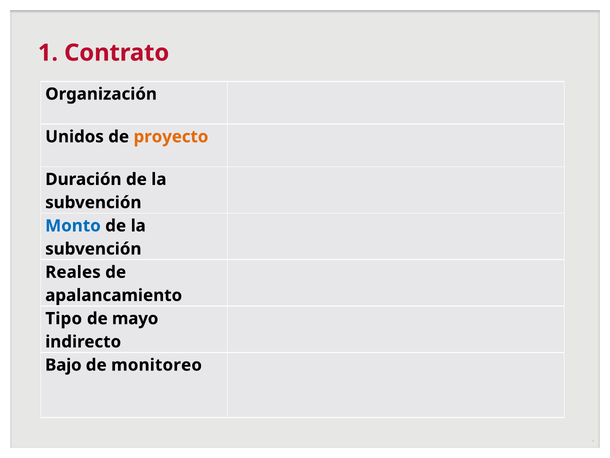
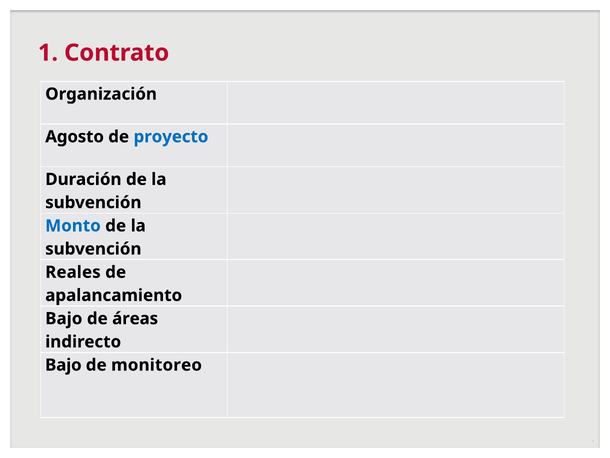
Unidos: Unidos -> Agosto (75, 137)
proyecto colour: orange -> blue (171, 137)
Tipo: Tipo -> Bajo (64, 318)
mayo: mayo -> áreas (135, 318)
